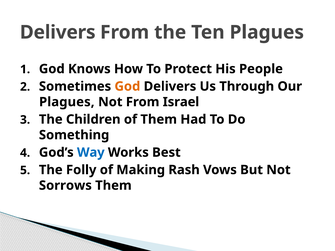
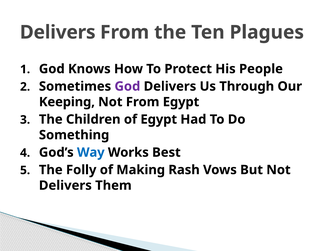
God colour: orange -> purple (127, 86)
Plagues: Plagues -> Keeping (67, 102)
From Israel: Israel -> Egypt (181, 102)
of Them: Them -> Egypt (159, 120)
Sorrows: Sorrows -> Delivers (65, 186)
